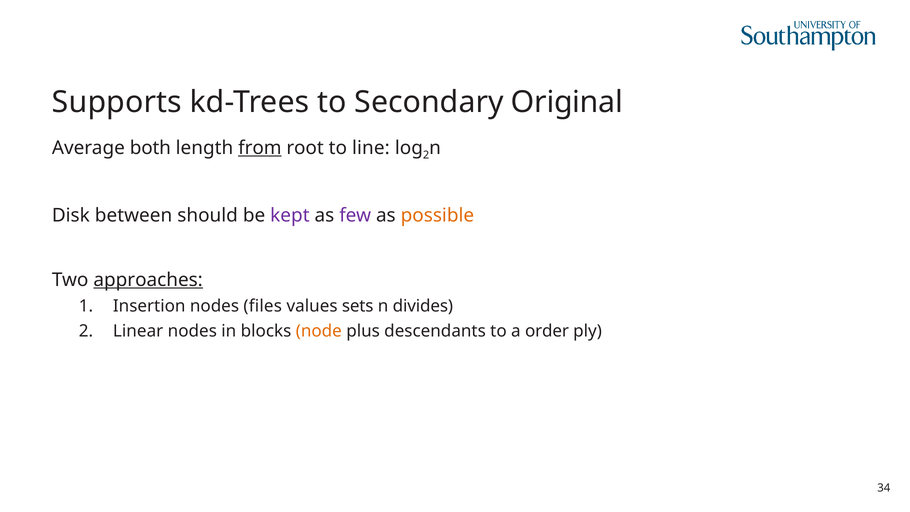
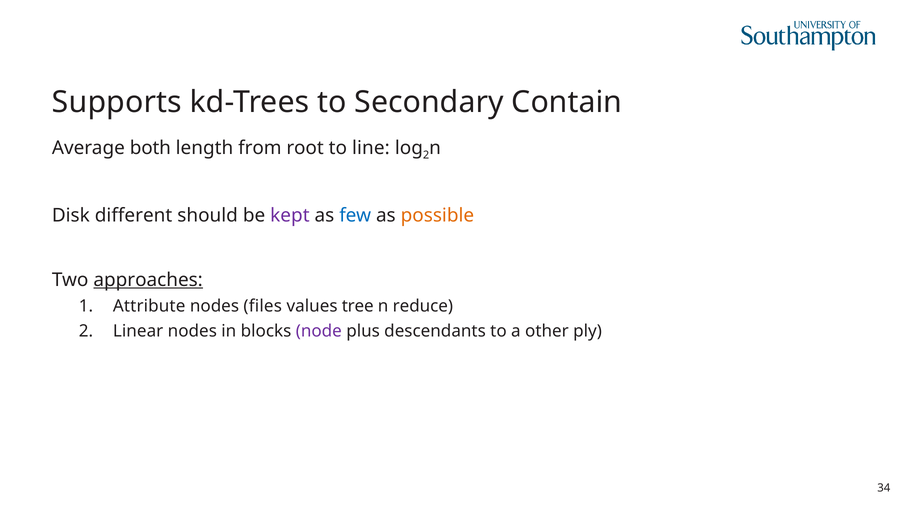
Original: Original -> Contain (567, 102)
from underline: present -> none (260, 148)
between: between -> different (134, 215)
few colour: purple -> blue (355, 215)
Insertion: Insertion -> Attribute (149, 306)
sets: sets -> tree (358, 306)
divides: divides -> reduce (423, 306)
node colour: orange -> purple (319, 331)
order: order -> other (547, 331)
